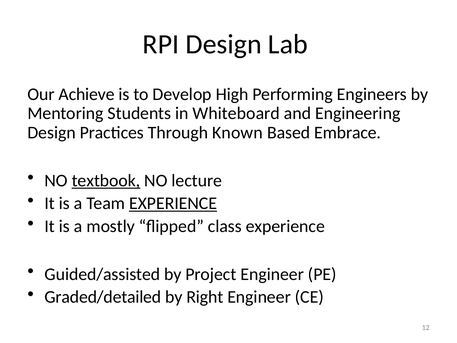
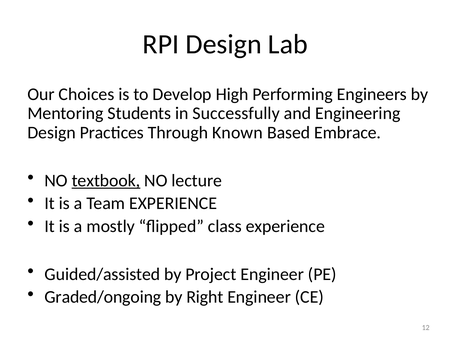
Achieve: Achieve -> Choices (87, 94)
Whiteboard: Whiteboard -> Successfully (236, 113)
EXPERIENCE underline: present -> none (173, 203)
Graded/detailed: Graded/detailed -> Graded/ongoing (103, 297)
